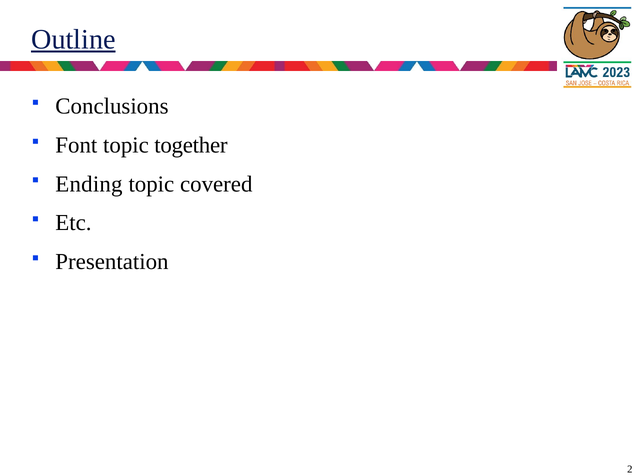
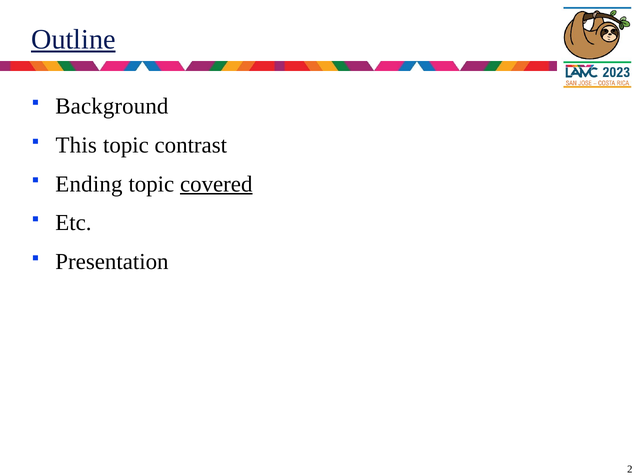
Conclusions: Conclusions -> Background (112, 106)
Font: Font -> This (76, 145)
together: together -> contrast (191, 145)
covered underline: none -> present (216, 184)
